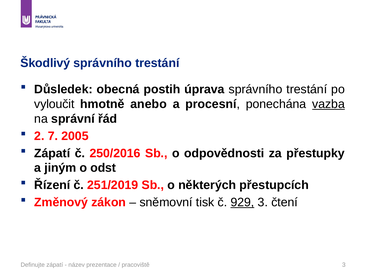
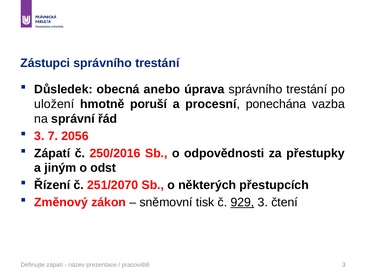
Škodlivý: Škodlivý -> Zástupci (45, 63)
postih: postih -> anebo (162, 89)
vyloučit: vyloučit -> uložení (54, 104)
anebo: anebo -> poruší (149, 104)
vazba underline: present -> none (329, 104)
2: 2 -> 3 (39, 136)
2005: 2005 -> 2056 (75, 136)
251/2019: 251/2019 -> 251/2070 (113, 185)
